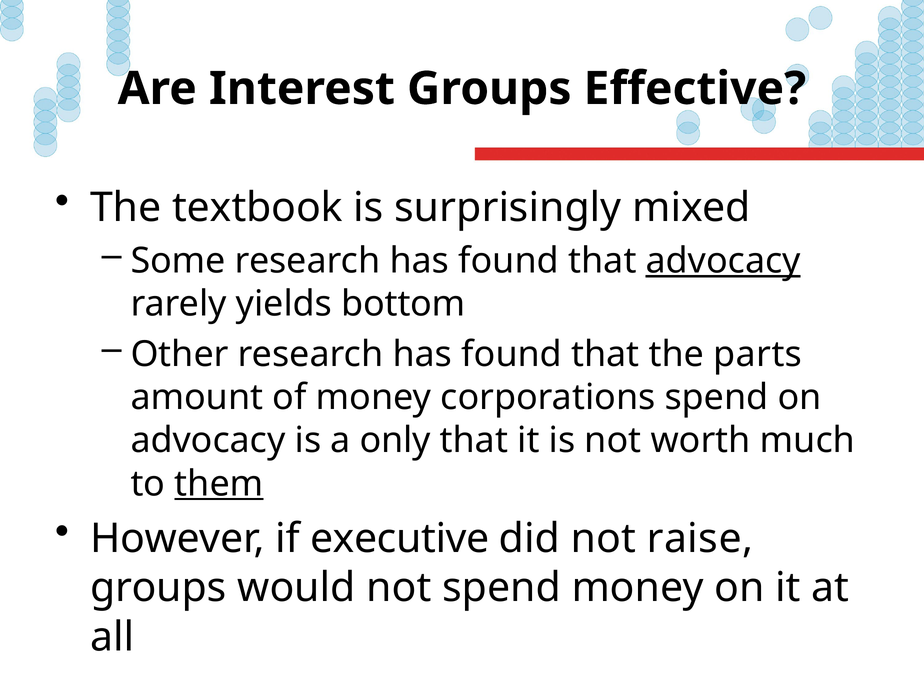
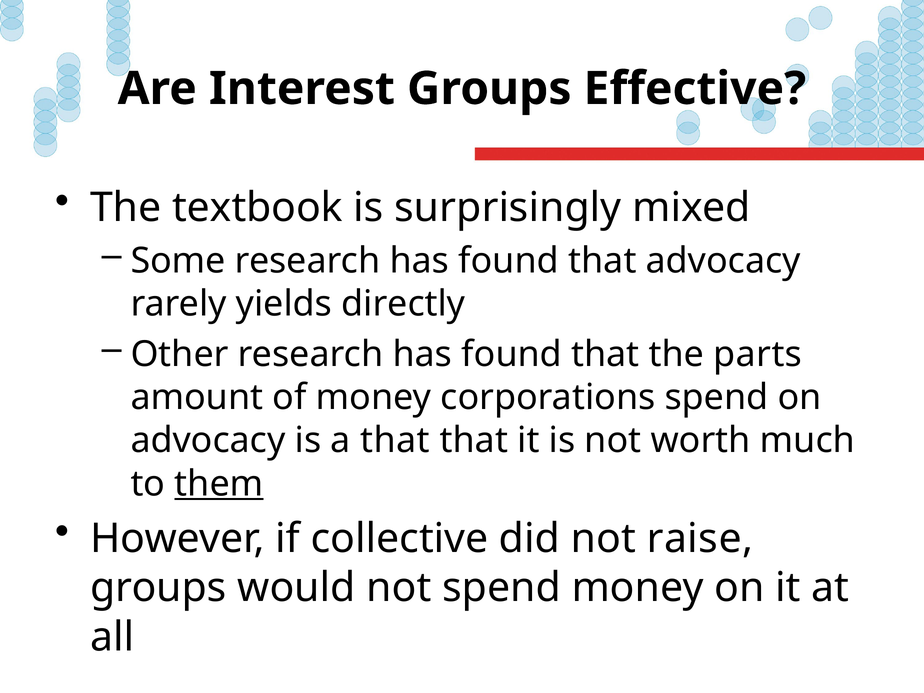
advocacy underline: present -> none (723, 261)
bottom: bottom -> directly (403, 304)
a only: only -> that (395, 441)
executive: executive -> collective (400, 539)
